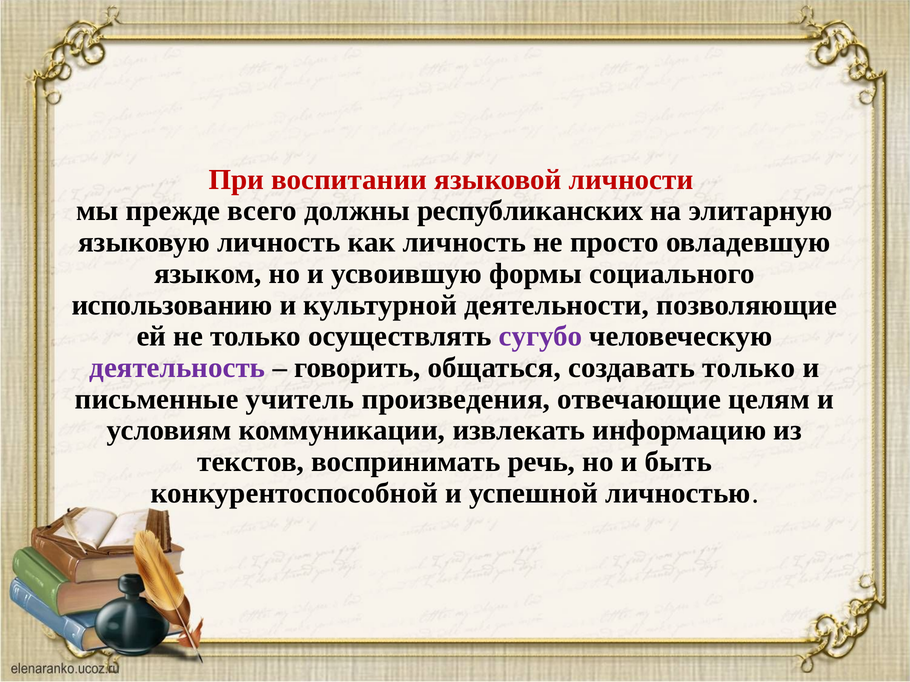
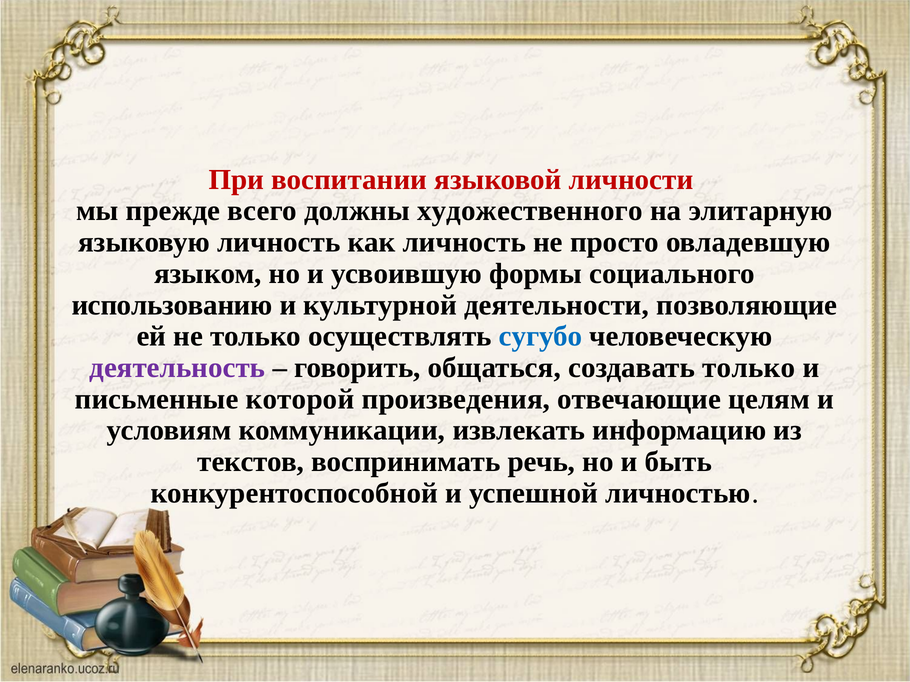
республиканских: республиканских -> художественного (530, 211)
сугубо colour: purple -> blue (541, 337)
учитель: учитель -> которой (300, 399)
